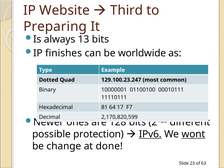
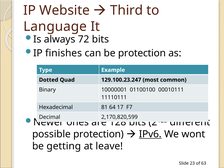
Preparing: Preparing -> Language (55, 26)
13: 13 -> 72 (84, 39)
be worldwide: worldwide -> protection (142, 53)
wont underline: present -> none (193, 134)
change: change -> getting (64, 146)
done: done -> leave (109, 146)
